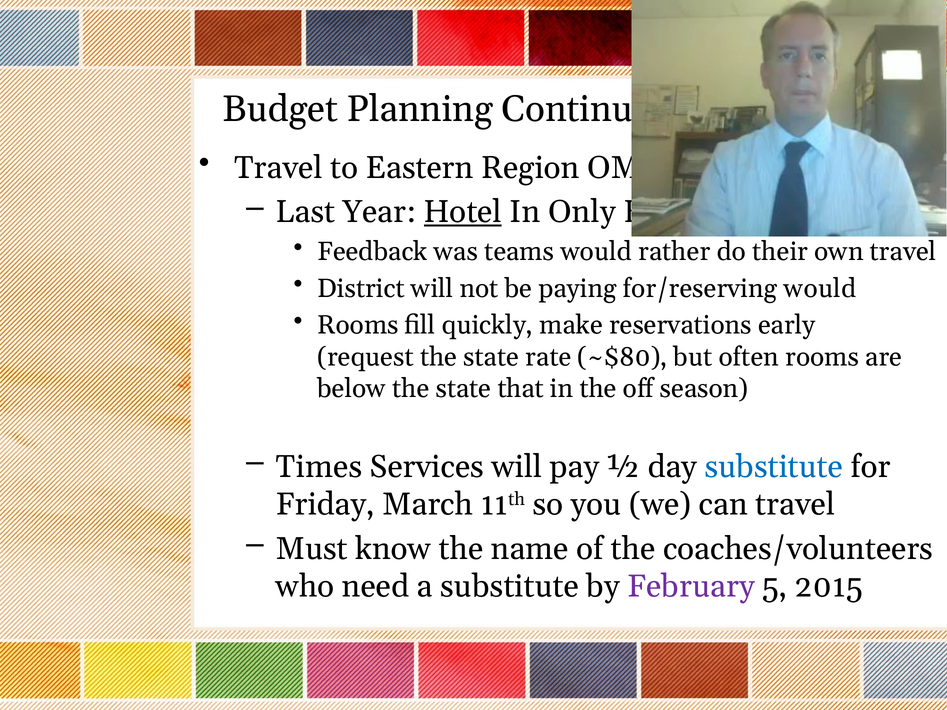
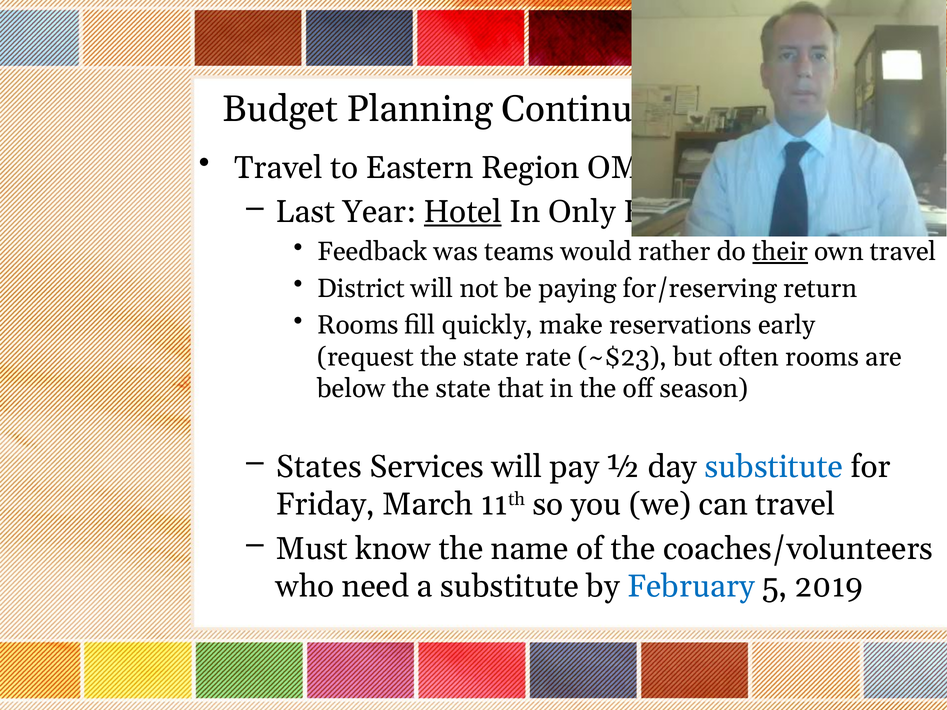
their underline: none -> present (780, 252)
for/reserving would: would -> return (820, 289)
~$80: ~$80 -> ~$23 (622, 357)
Times: Times -> States (319, 467)
February colour: purple -> blue (691, 587)
2015: 2015 -> 2019 (829, 587)
